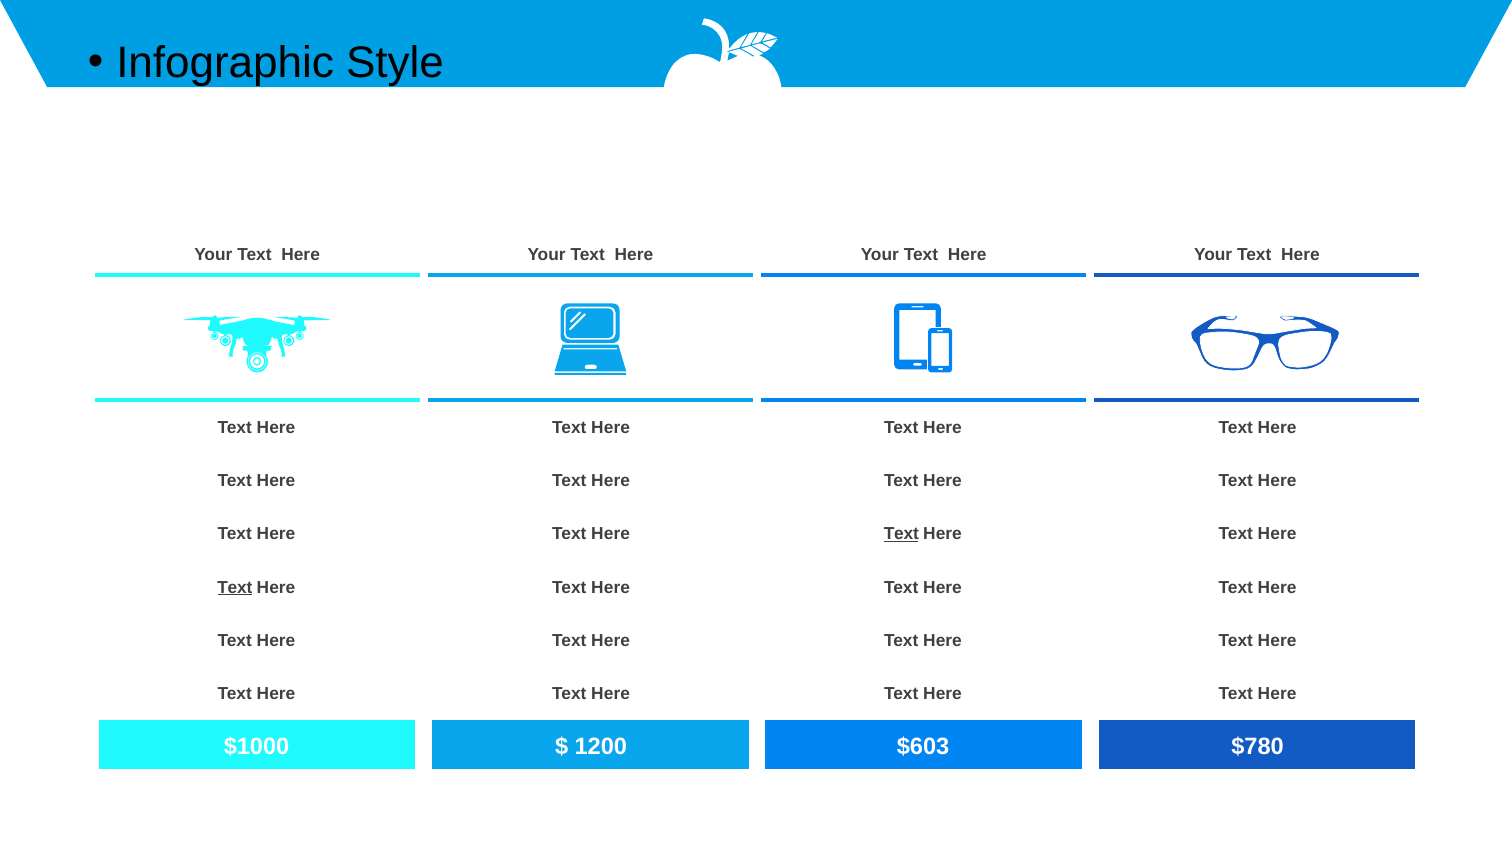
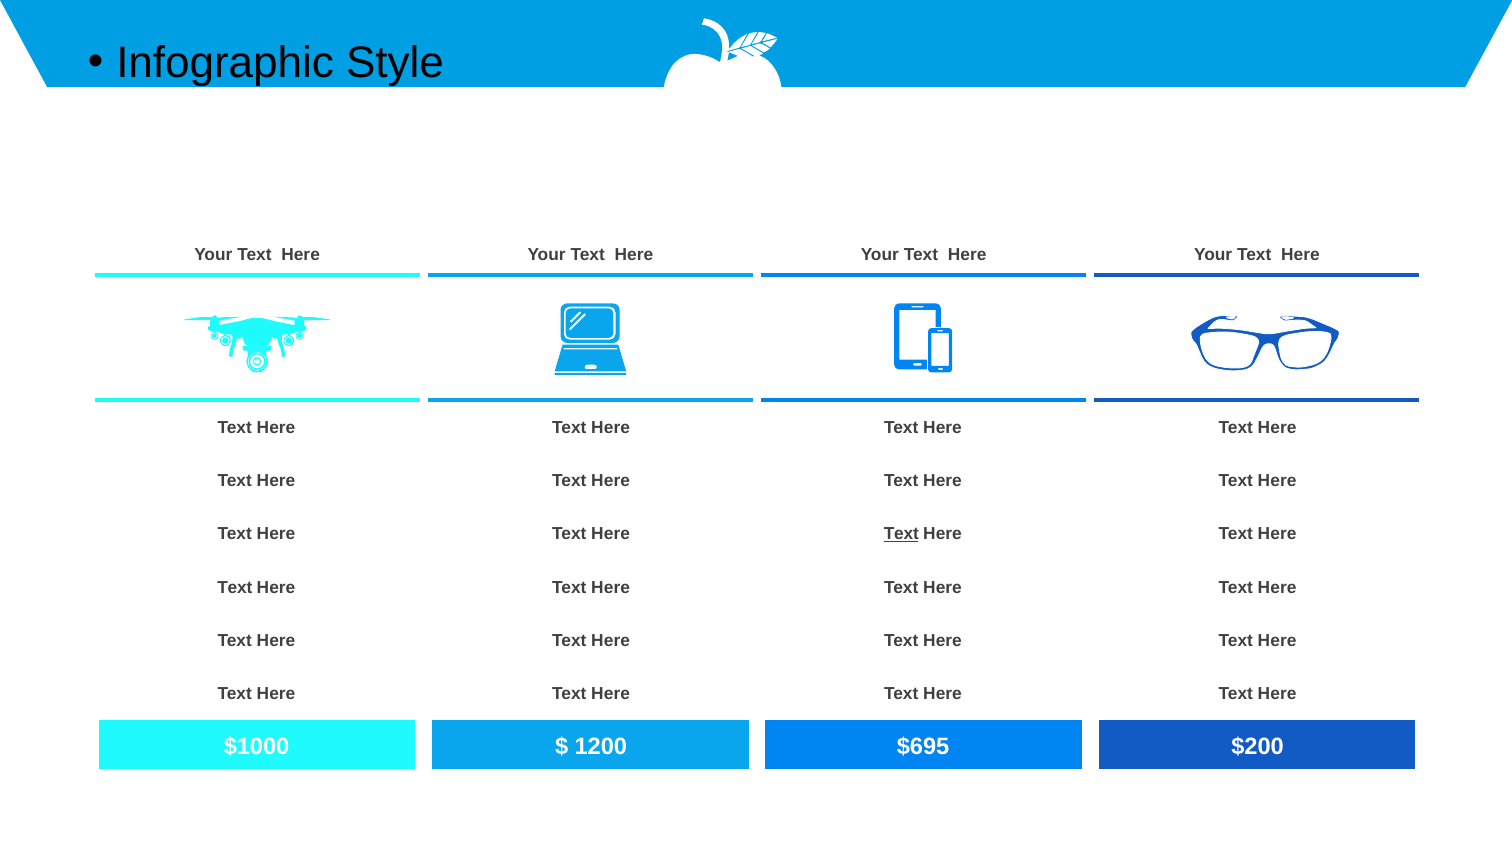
Text underline: present -> none (235, 587)
$603: $603 -> $695 (923, 746)
$780: $780 -> $200 (1258, 746)
